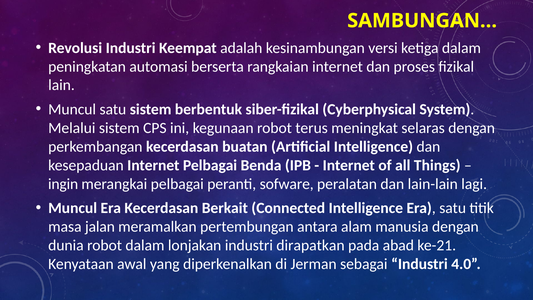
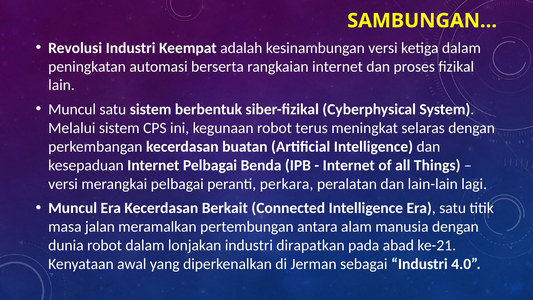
ingin: ingin -> versi (63, 184)
sofware: sofware -> perkara (287, 184)
